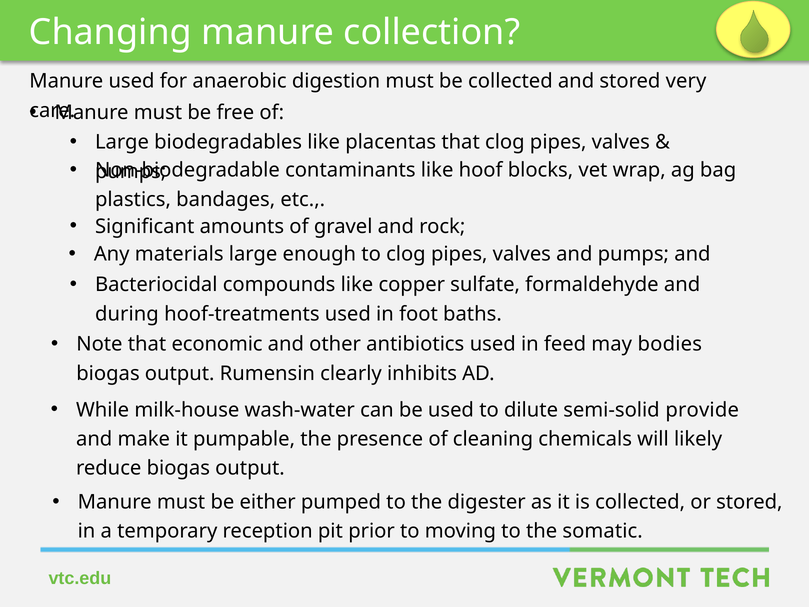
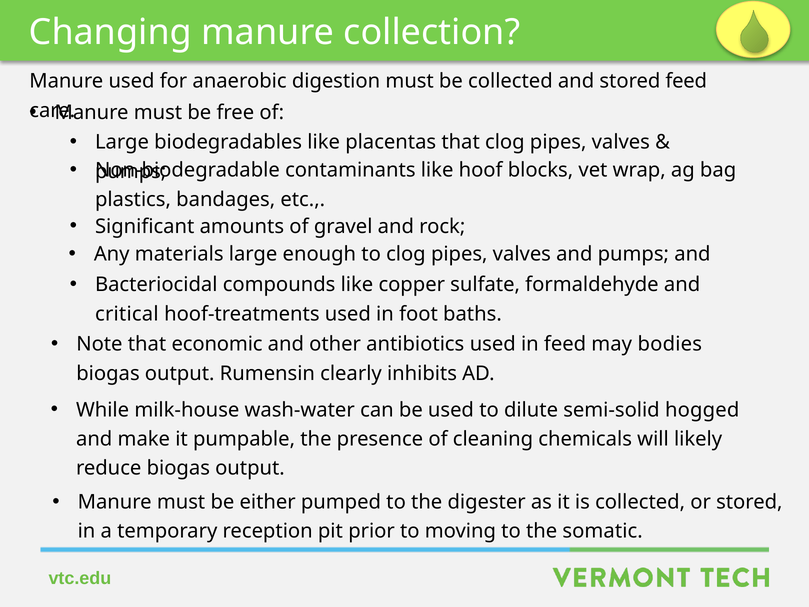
stored very: very -> feed (686, 81)
during: during -> critical (127, 314)
provide: provide -> hogged (702, 410)
